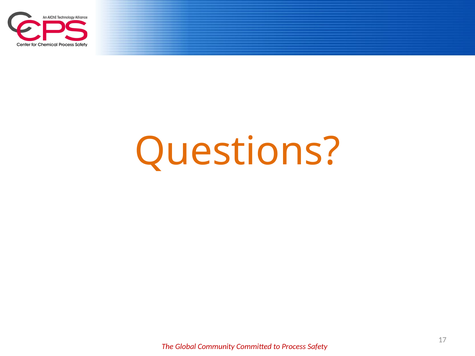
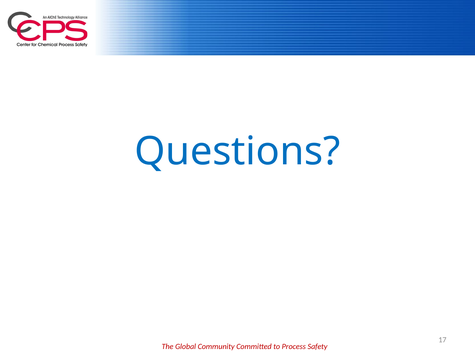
Questions colour: orange -> blue (237, 152)
